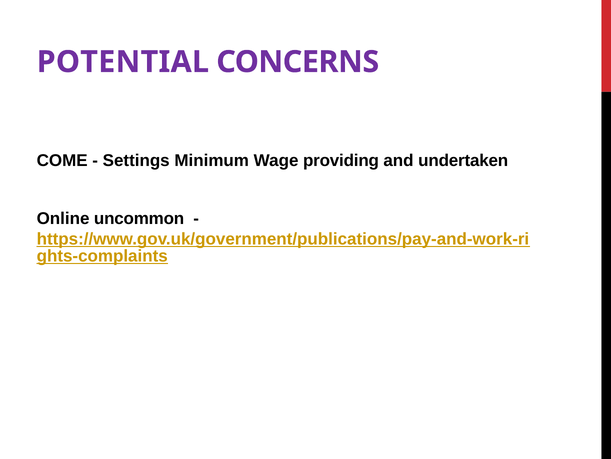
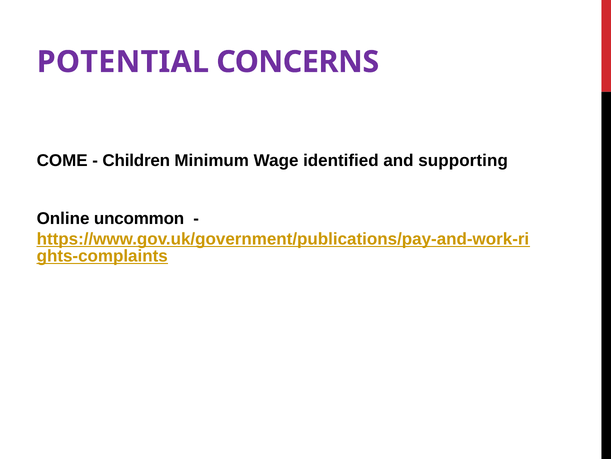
Settings: Settings -> Children (136, 160)
providing: providing -> identified (341, 160)
undertaken: undertaken -> supporting (463, 160)
